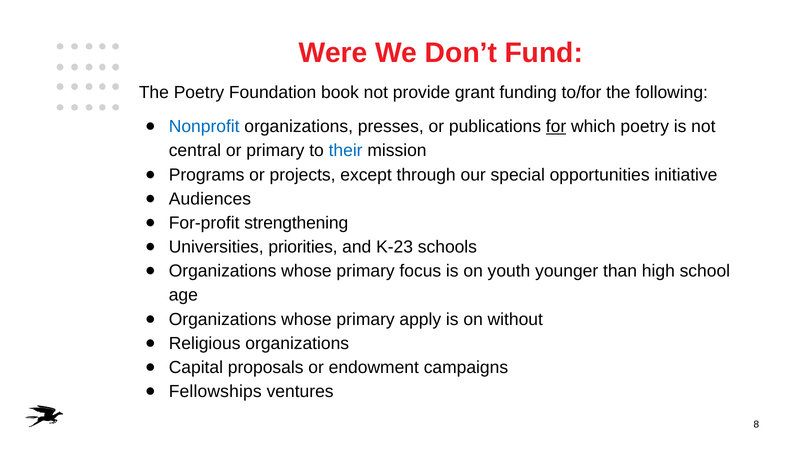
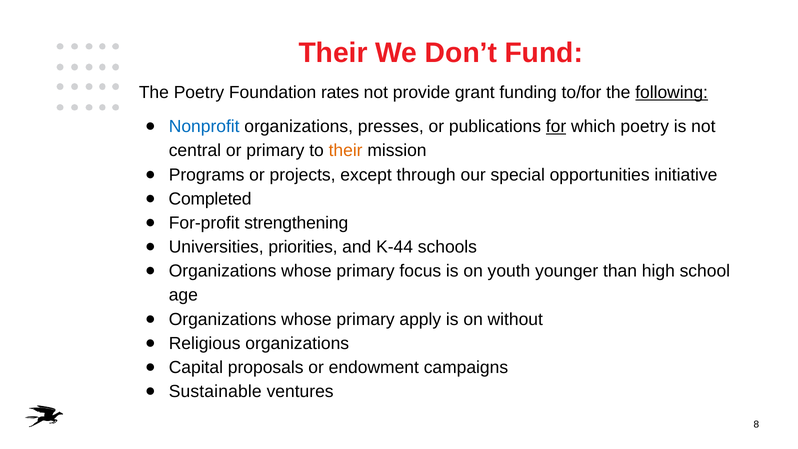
Were: Were -> Their (333, 53)
book: book -> rates (340, 93)
following underline: none -> present (672, 93)
their colour: blue -> orange (346, 151)
Audiences: Audiences -> Completed (210, 199)
K-23: K-23 -> K-44 (395, 247)
Fellowships: Fellowships -> Sustainable (215, 391)
